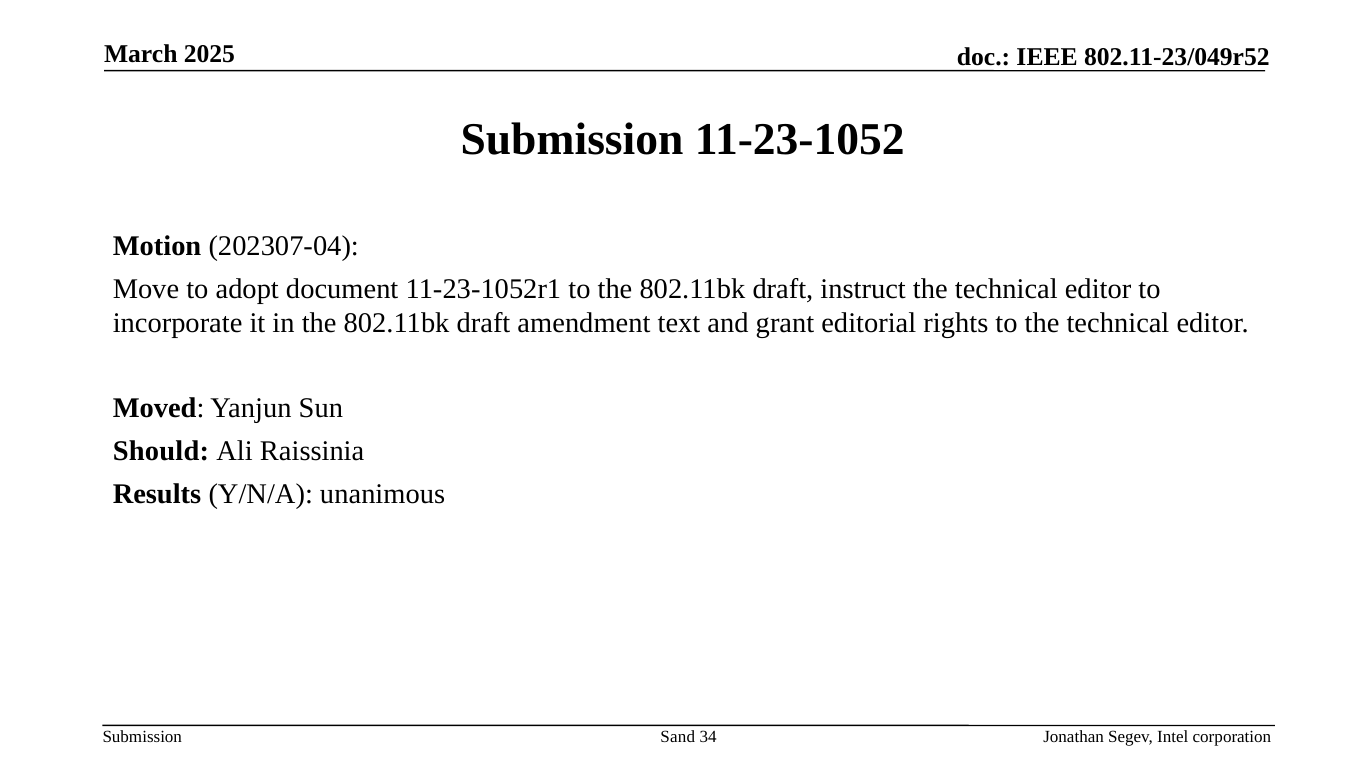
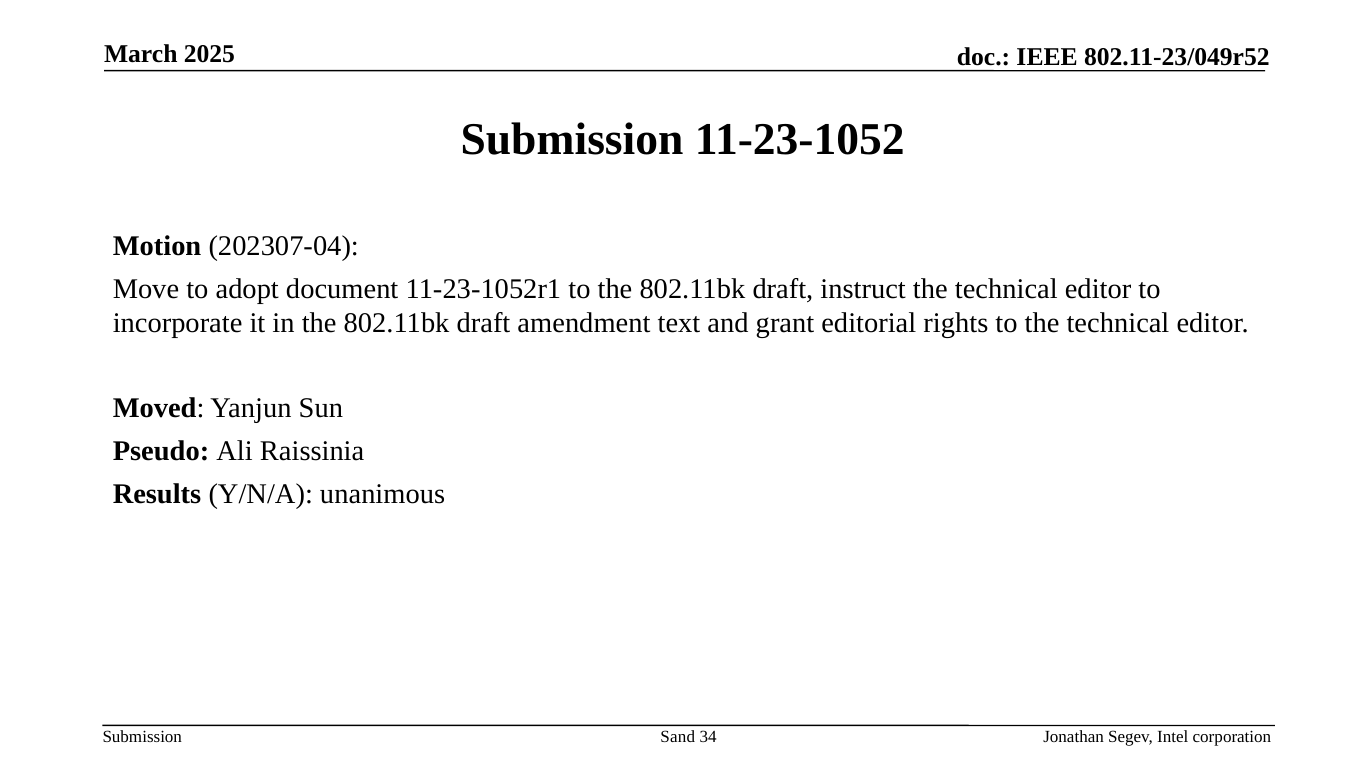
Should: Should -> Pseudo (161, 451)
